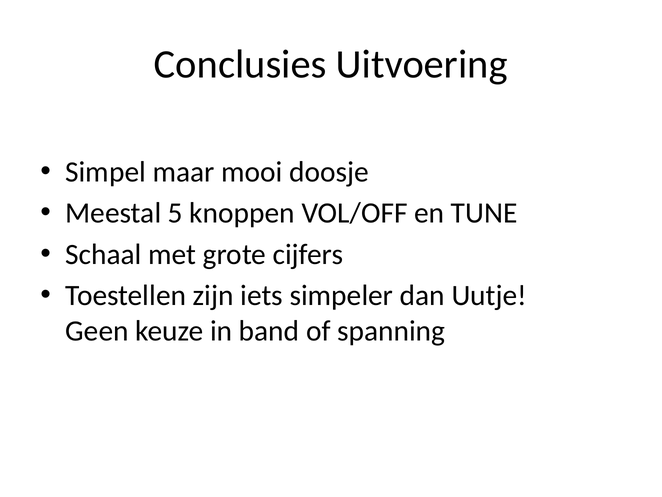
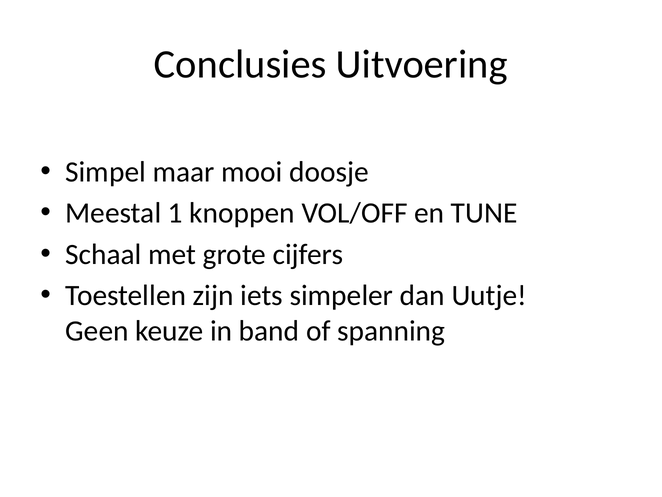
5: 5 -> 1 (175, 213)
